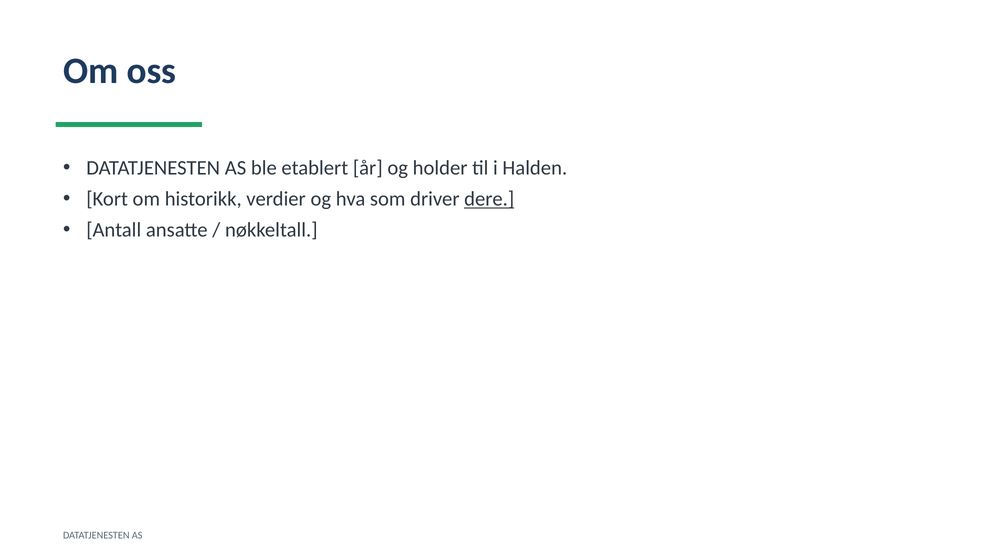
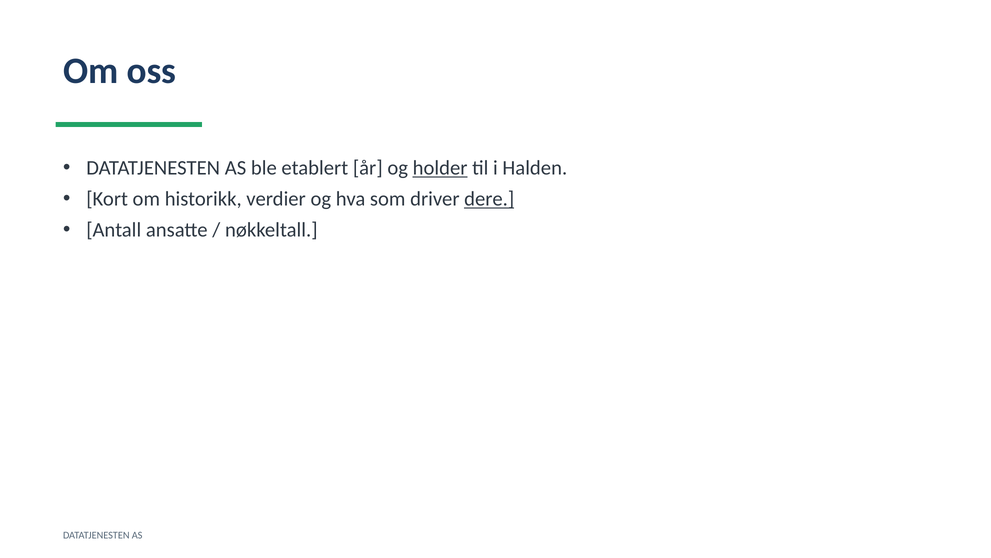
holder underline: none -> present (440, 168)
